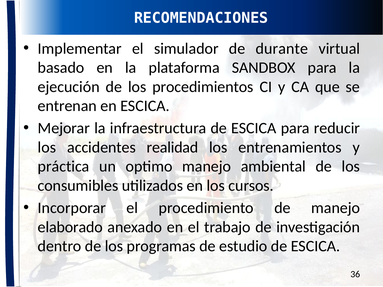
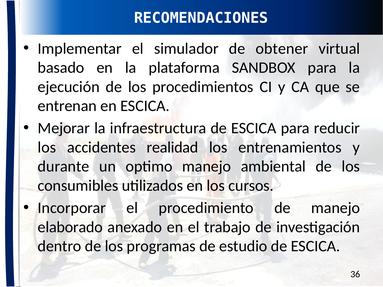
durante: durante -> obtener (282, 49)
práctica: práctica -> durante (64, 167)
